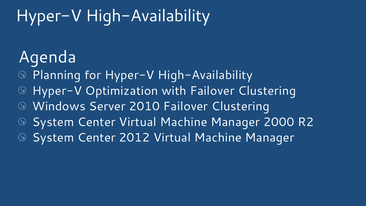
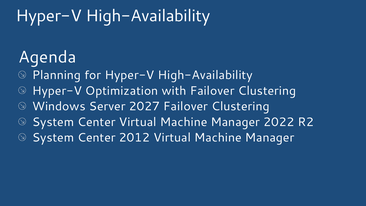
2010: 2010 -> 2027 (144, 106)
2000: 2000 -> 2022 (279, 122)
